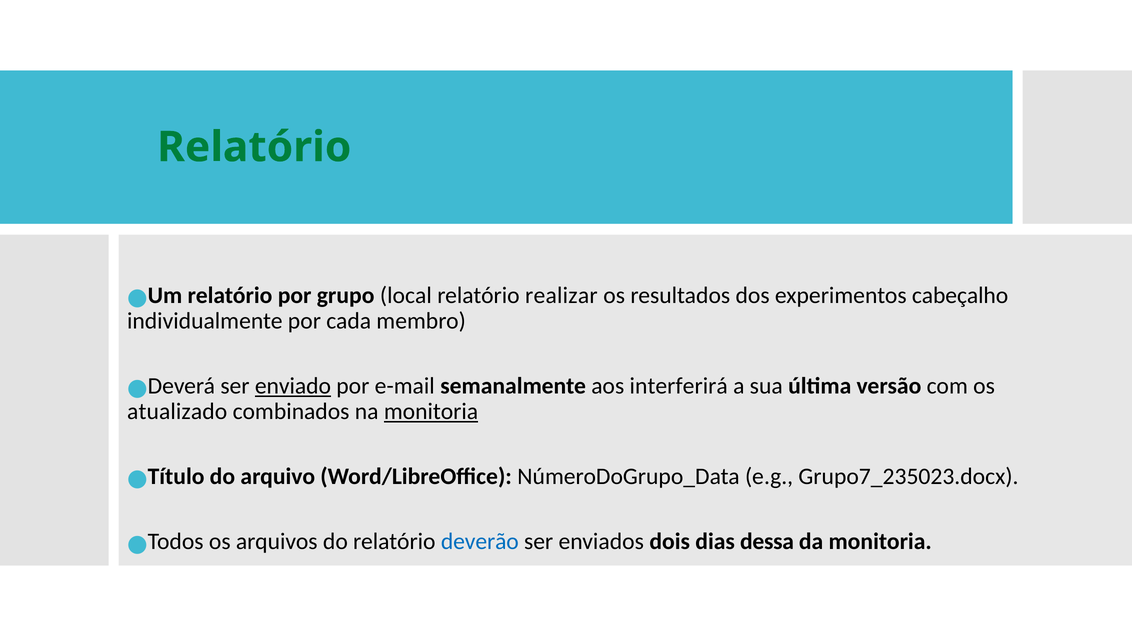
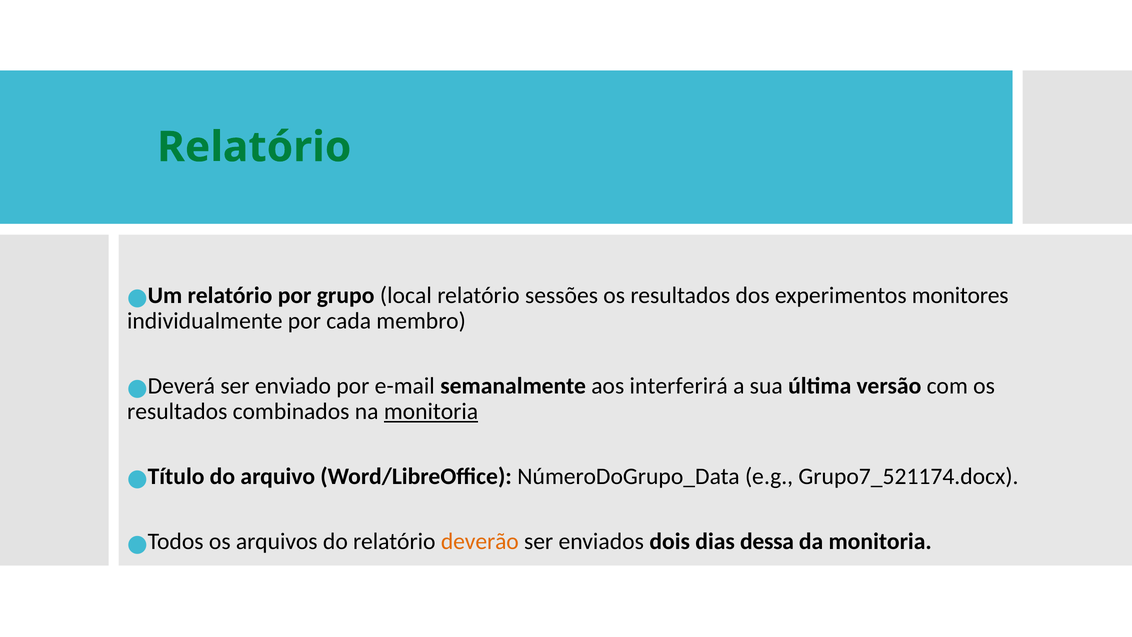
realizar: realizar -> sessões (561, 295)
cabeçalho: cabeçalho -> monitores (960, 295)
enviado underline: present -> none (293, 386)
atualizado: atualizado -> resultados (177, 411)
Grupo7_235023.docx: Grupo7_235023.docx -> Grupo7_521174.docx (909, 476)
deverão colour: blue -> orange (480, 541)
